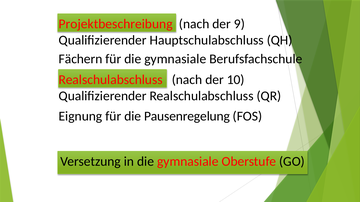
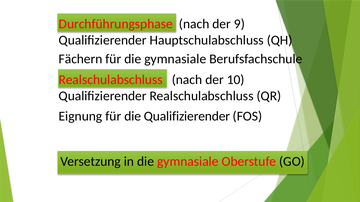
Projektbeschreibung: Projektbeschreibung -> Durchführungsphase (116, 24)
die Pausenregelung: Pausenregelung -> Qualifizierender (187, 116)
